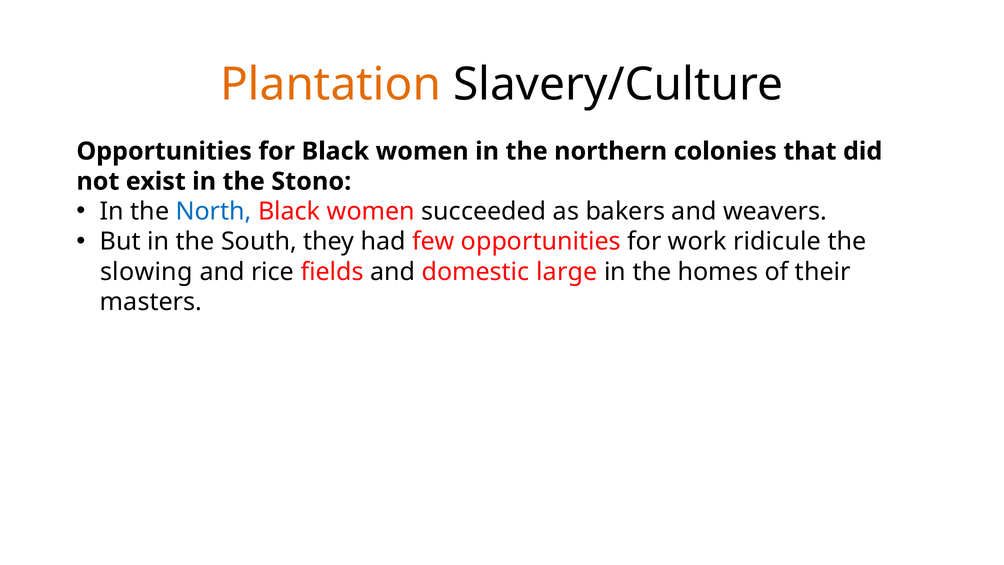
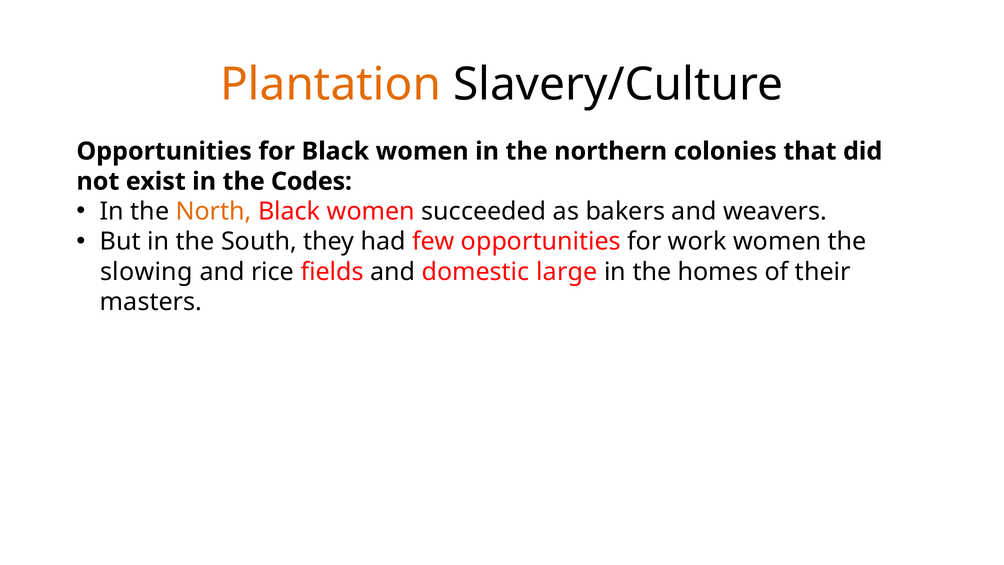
Stono: Stono -> Codes (311, 181)
North colour: blue -> orange (214, 211)
work ridicule: ridicule -> women (777, 242)
